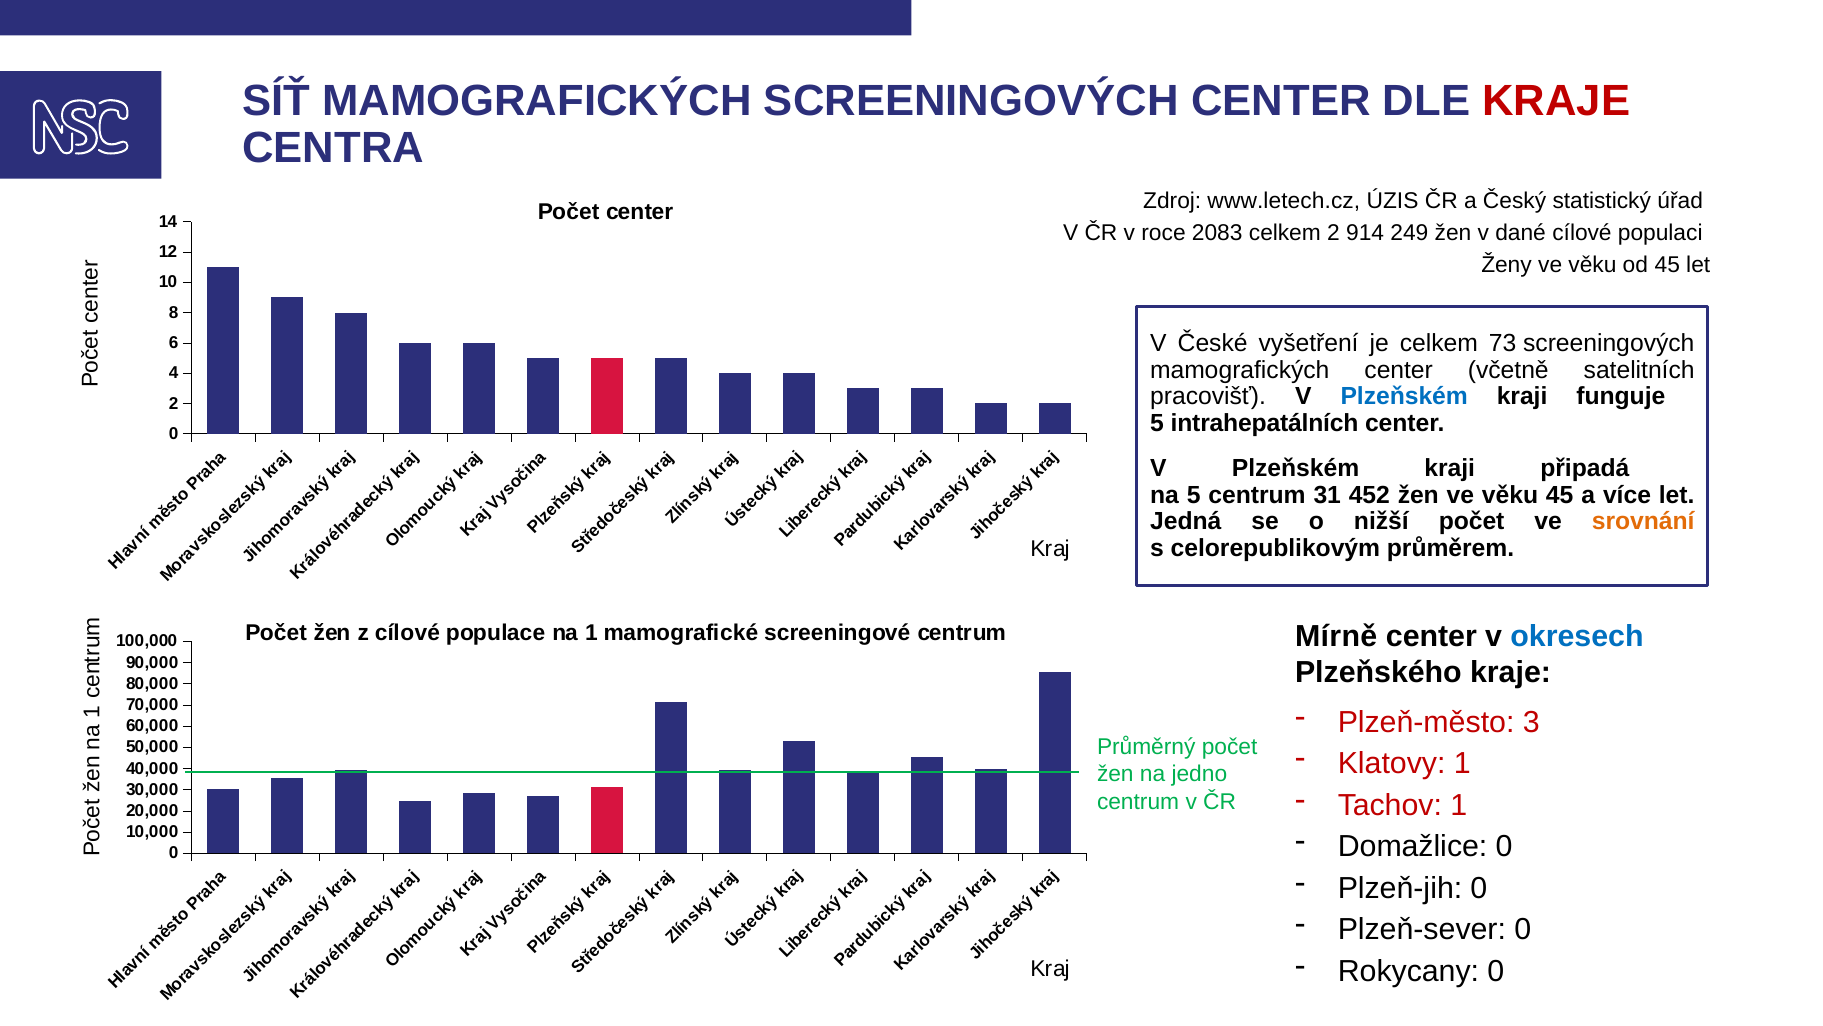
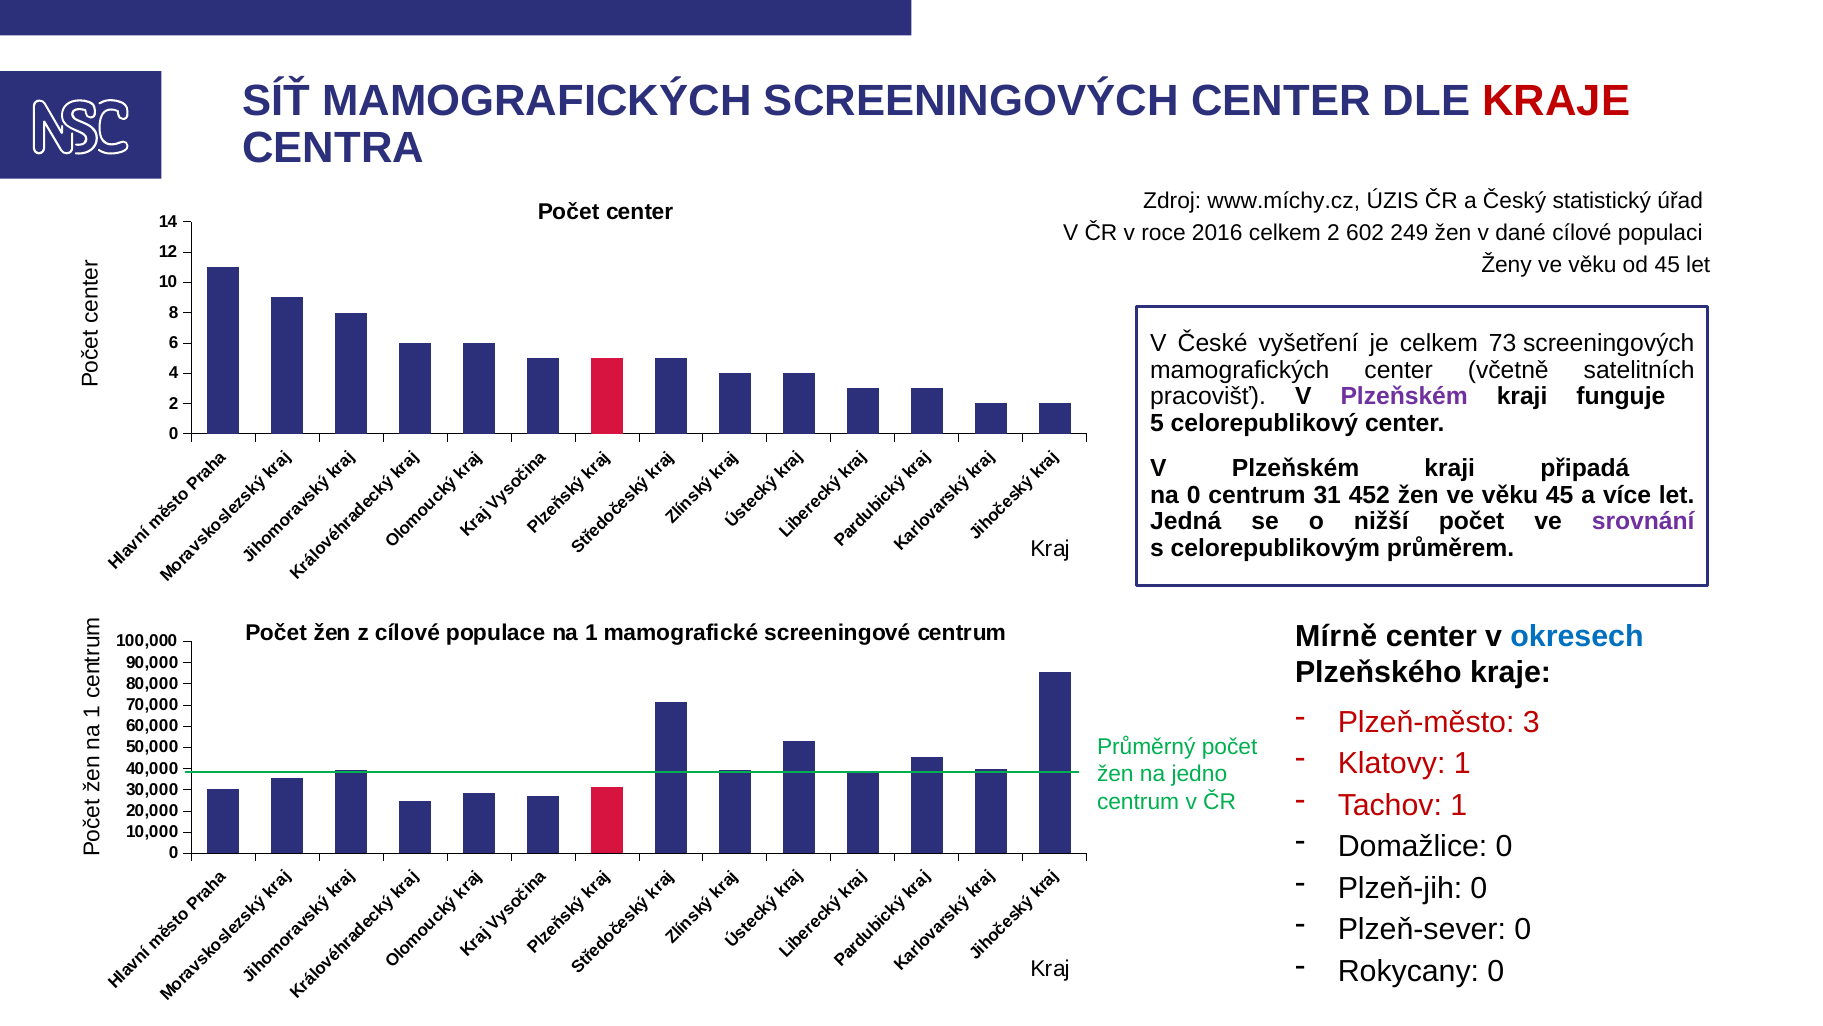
www.letech.cz: www.letech.cz -> www.míchy.cz (1284, 201)
2083: 2083 -> 2016 (1217, 233)
914: 914 -> 602 (1365, 233)
Plzeňském colour: blue -> purple (1404, 396)
intrahepatálních: intrahepatálních -> celorepublikový (1264, 423)
na 5: 5 -> 0 (1194, 495)
srovnání colour: orange -> purple (1643, 521)
